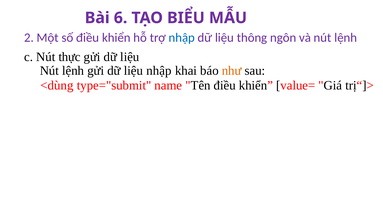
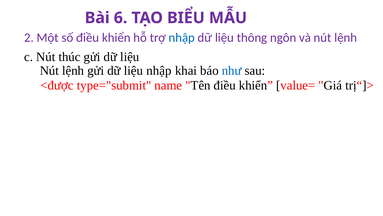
thực: thực -> thúc (70, 57)
như colour: orange -> blue (232, 70)
<dùng: <dùng -> <được (57, 85)
